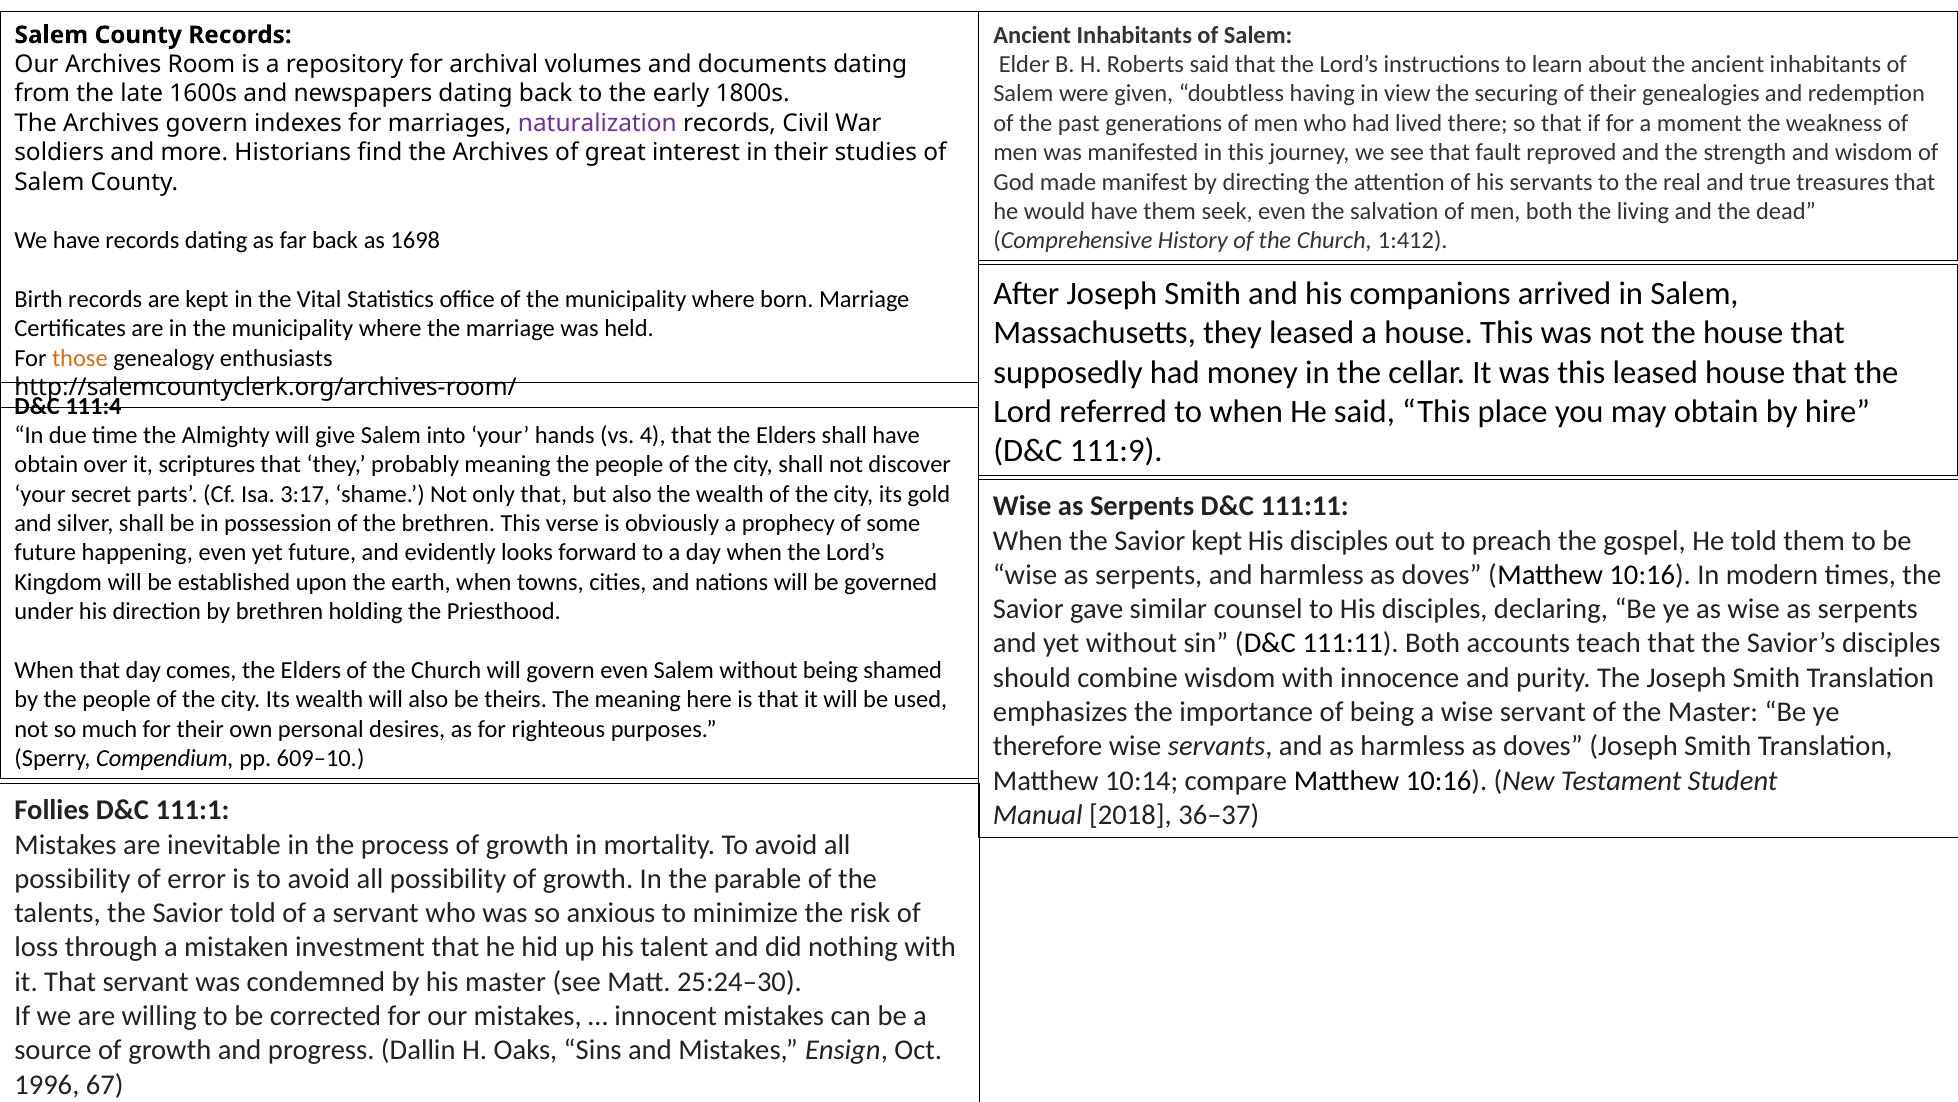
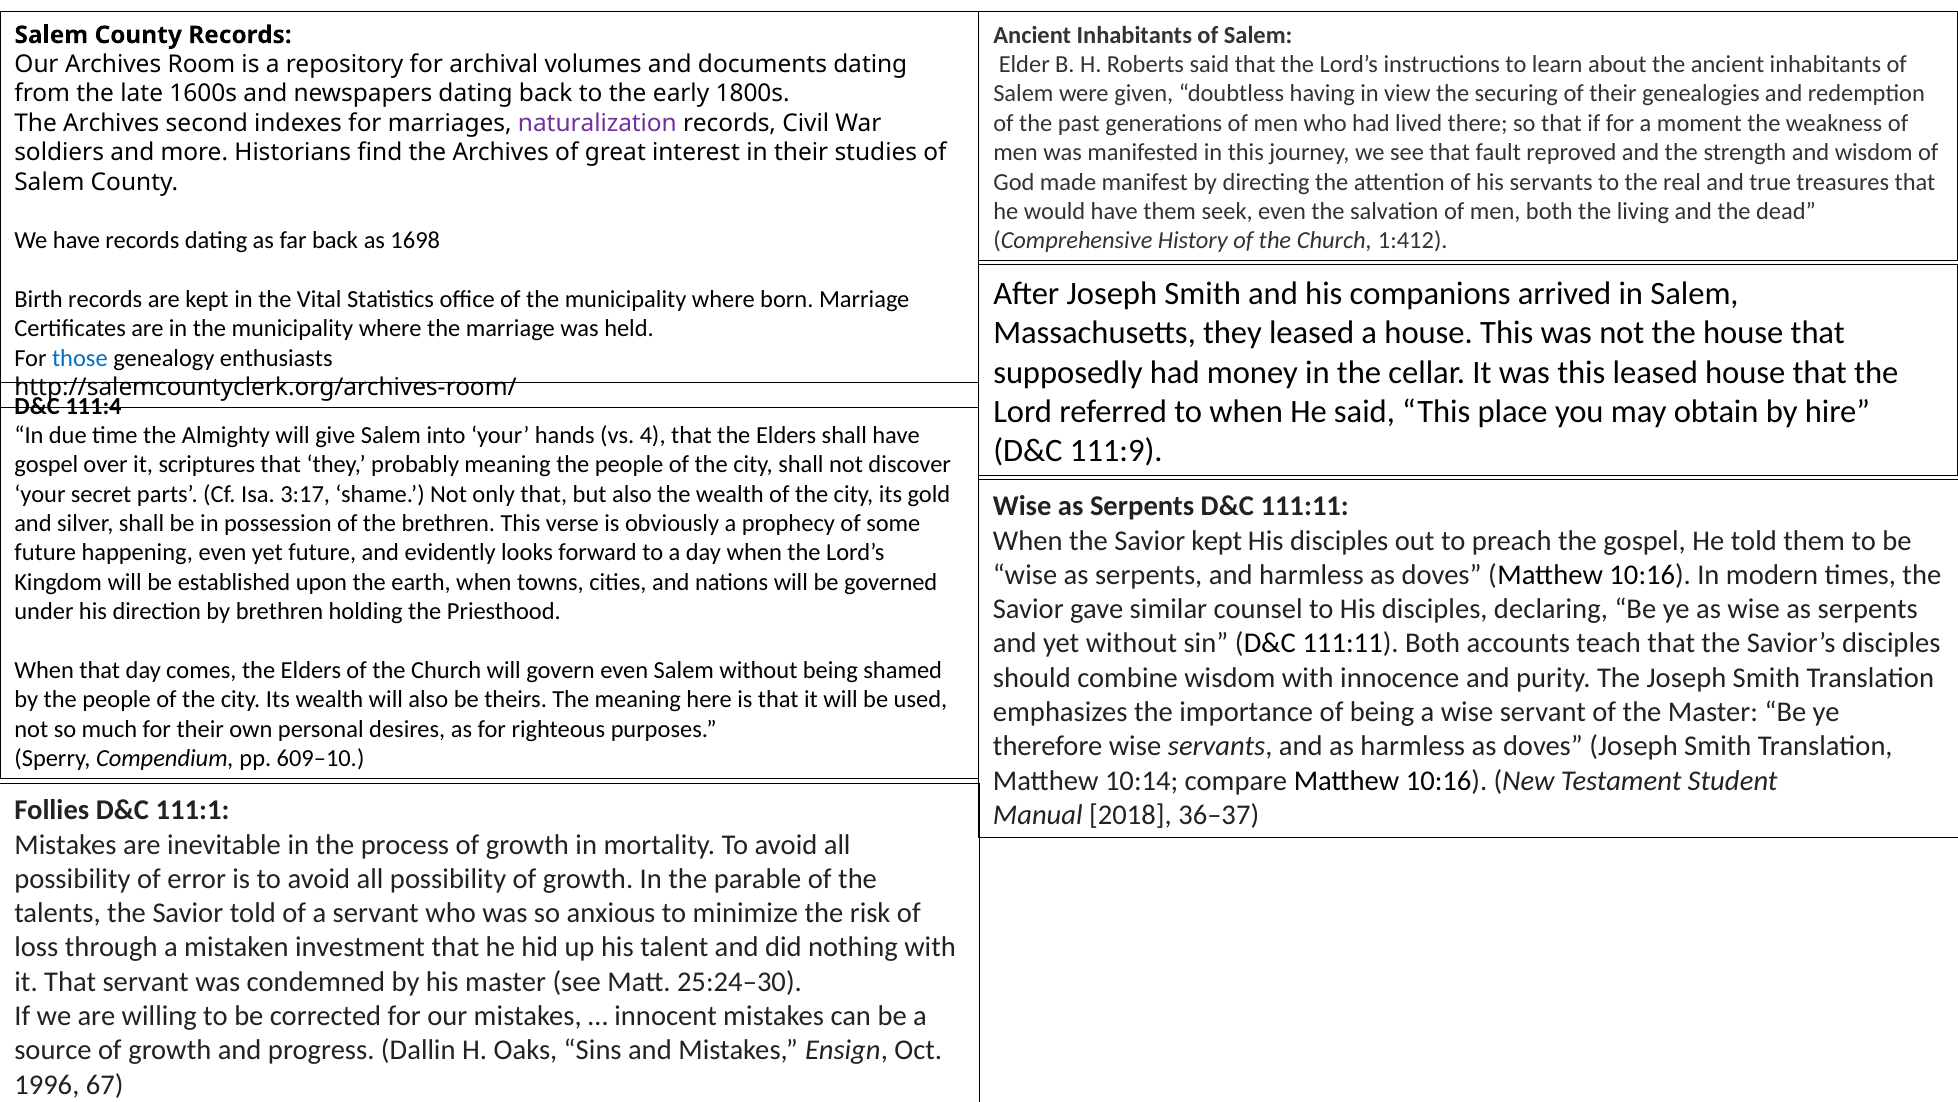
Archives govern: govern -> second (207, 123)
those colour: orange -> blue (80, 358)
obtain: obtain -> gospel (46, 464)
